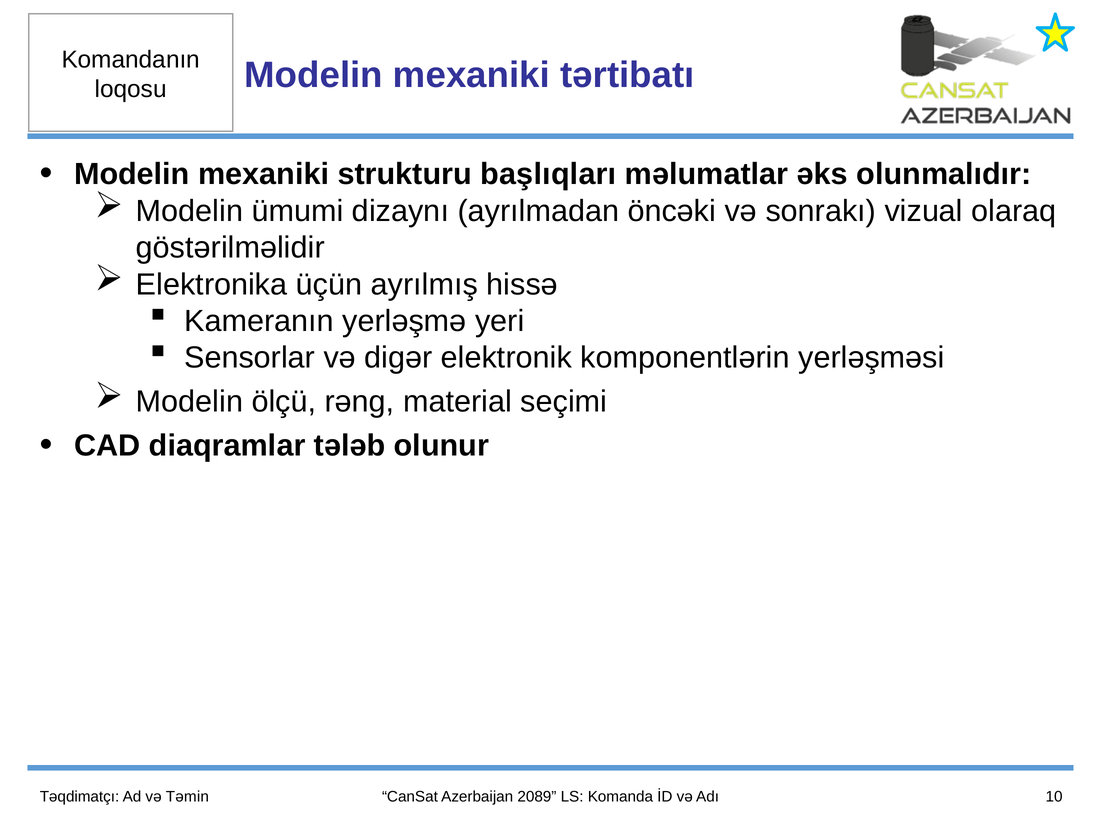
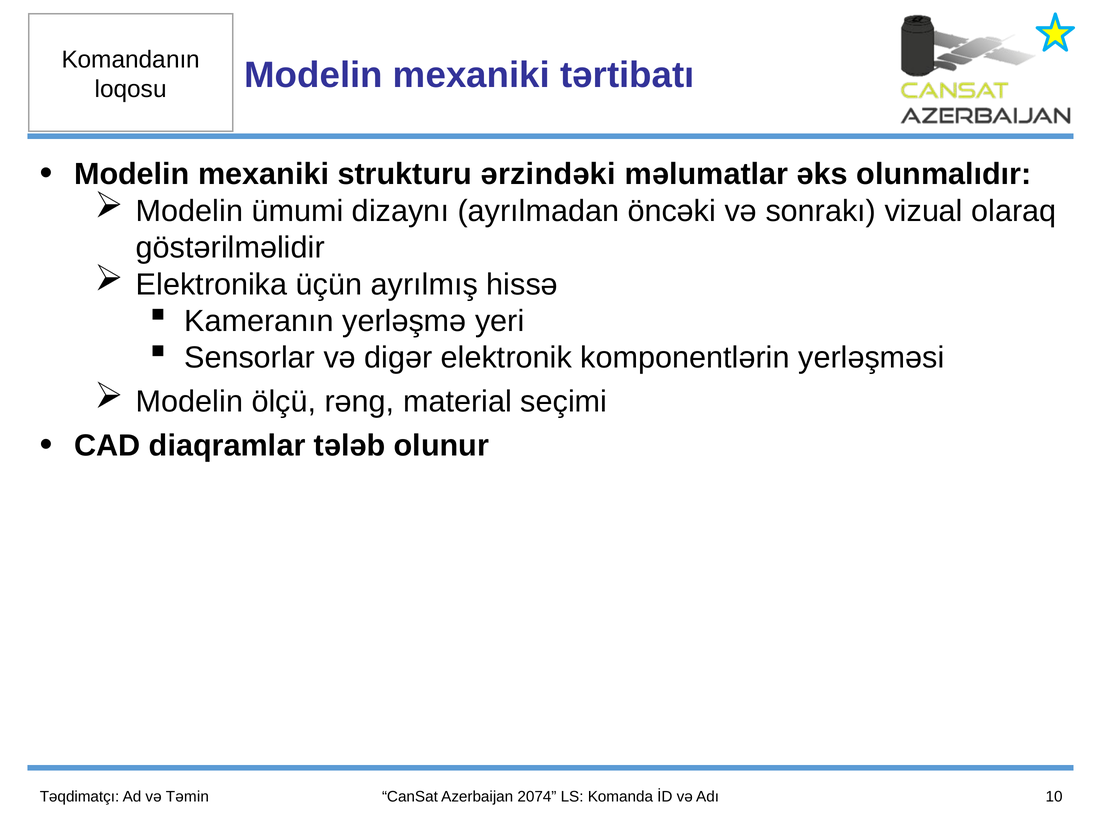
başlıqları: başlıqları -> ərzindəki (548, 175)
2089: 2089 -> 2074 (537, 797)
